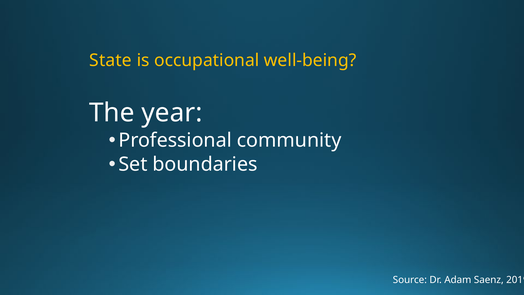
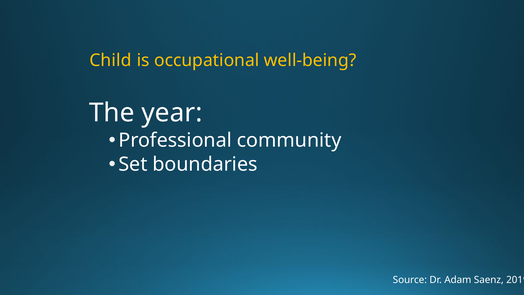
State: State -> Child (111, 60)
